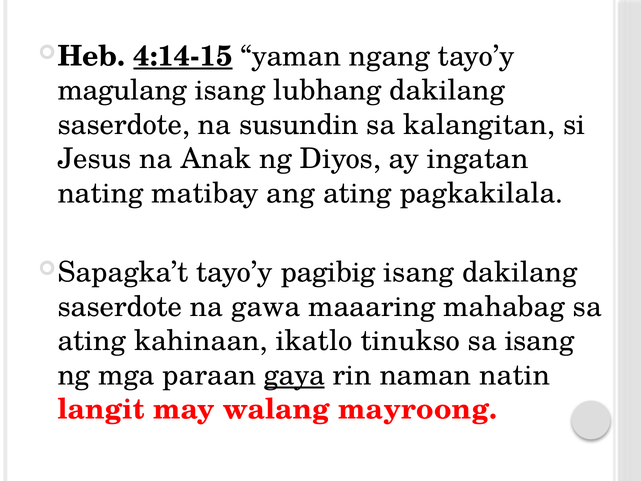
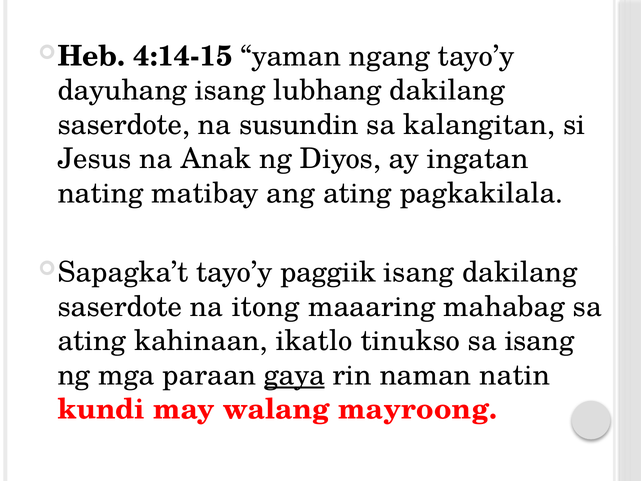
4:14-15 underline: present -> none (183, 56)
magulang: magulang -> dayuhang (122, 91)
pagibig: pagibig -> paggiik (328, 272)
gawa: gawa -> itong (266, 307)
langit: langit -> kundi (101, 409)
